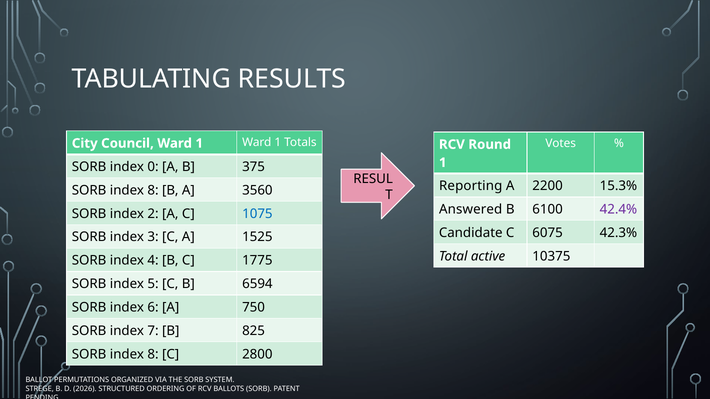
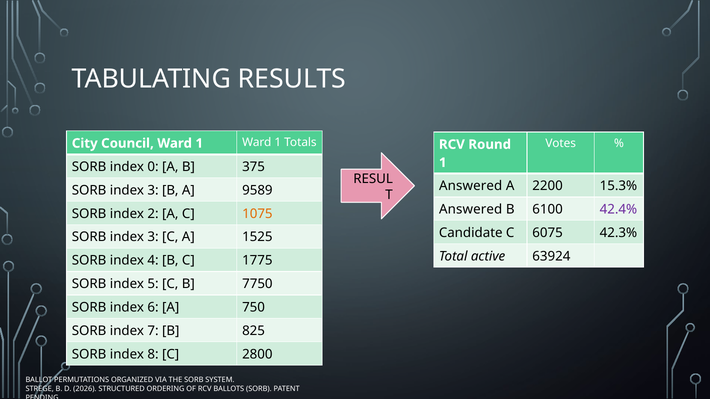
Reporting: Reporting -> Answered (471, 186)
8: 8 -> 3 (153, 190)
3560: 3560 -> 9589 (257, 190)
1075 colour: blue -> orange (257, 214)
10375: 10375 -> 63924 (551, 257)
6594: 6594 -> 7750 (257, 284)
